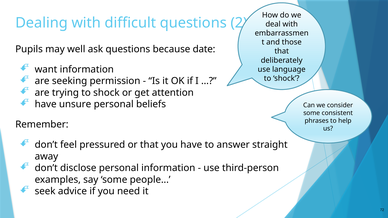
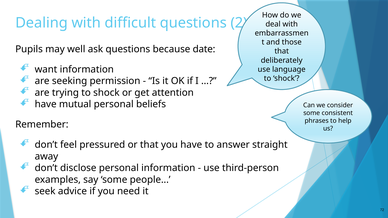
unsure: unsure -> mutual (75, 104)
